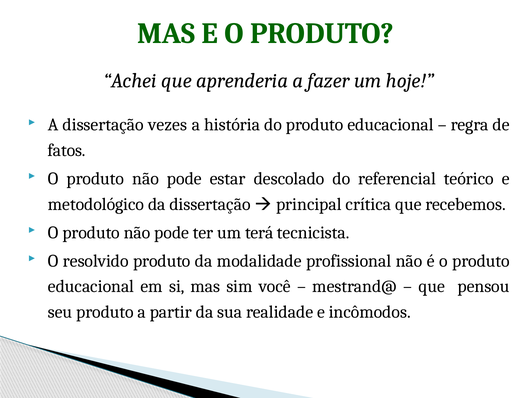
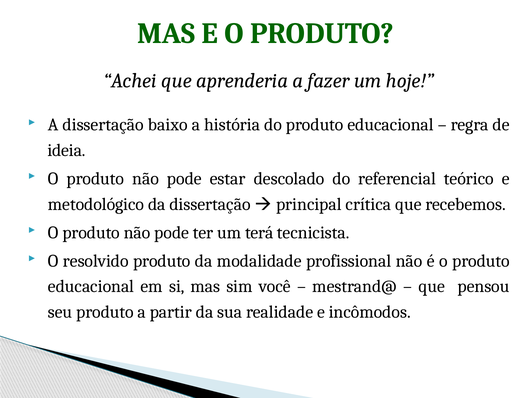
vezes: vezes -> baixo (168, 125)
fatos: fatos -> ideia (67, 150)
